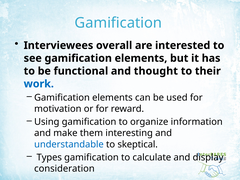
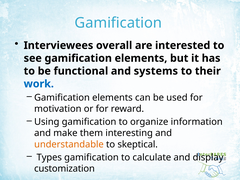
thought: thought -> systems (156, 71)
understandable colour: blue -> orange (69, 144)
consideration: consideration -> customization (64, 169)
